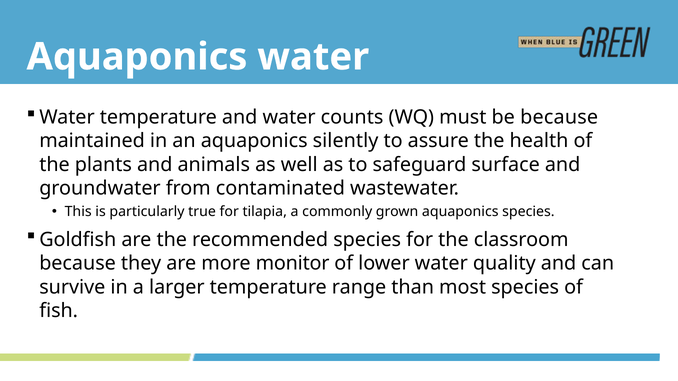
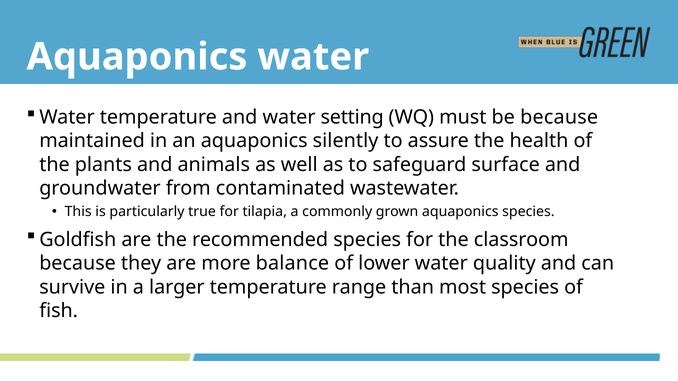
counts: counts -> setting (352, 117)
monitor: monitor -> balance (292, 264)
